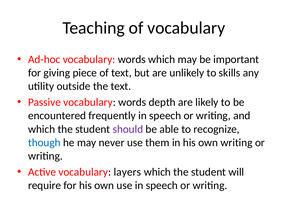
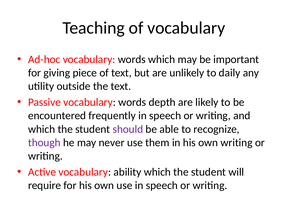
skills: skills -> daily (230, 73)
though colour: blue -> purple (44, 143)
layers: layers -> ability (127, 172)
